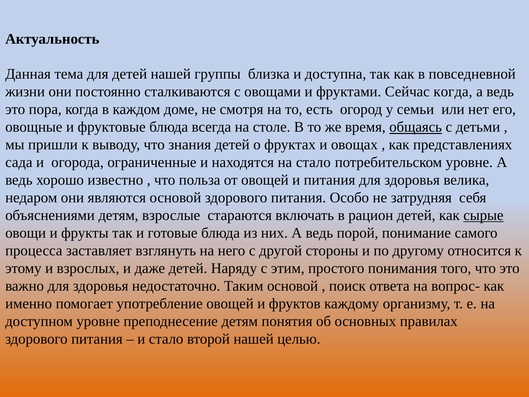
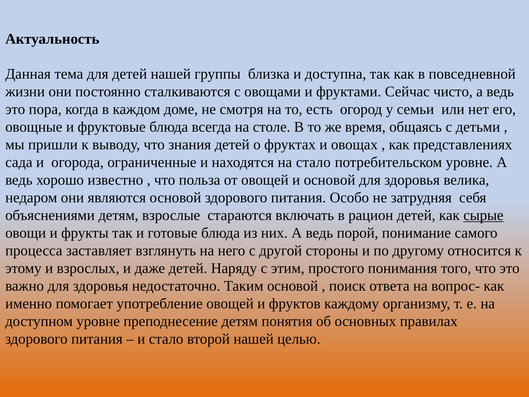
Сейчас когда: когда -> чисто (453, 92)
общаясь underline: present -> none (416, 127)
и питания: питания -> основой (330, 180)
